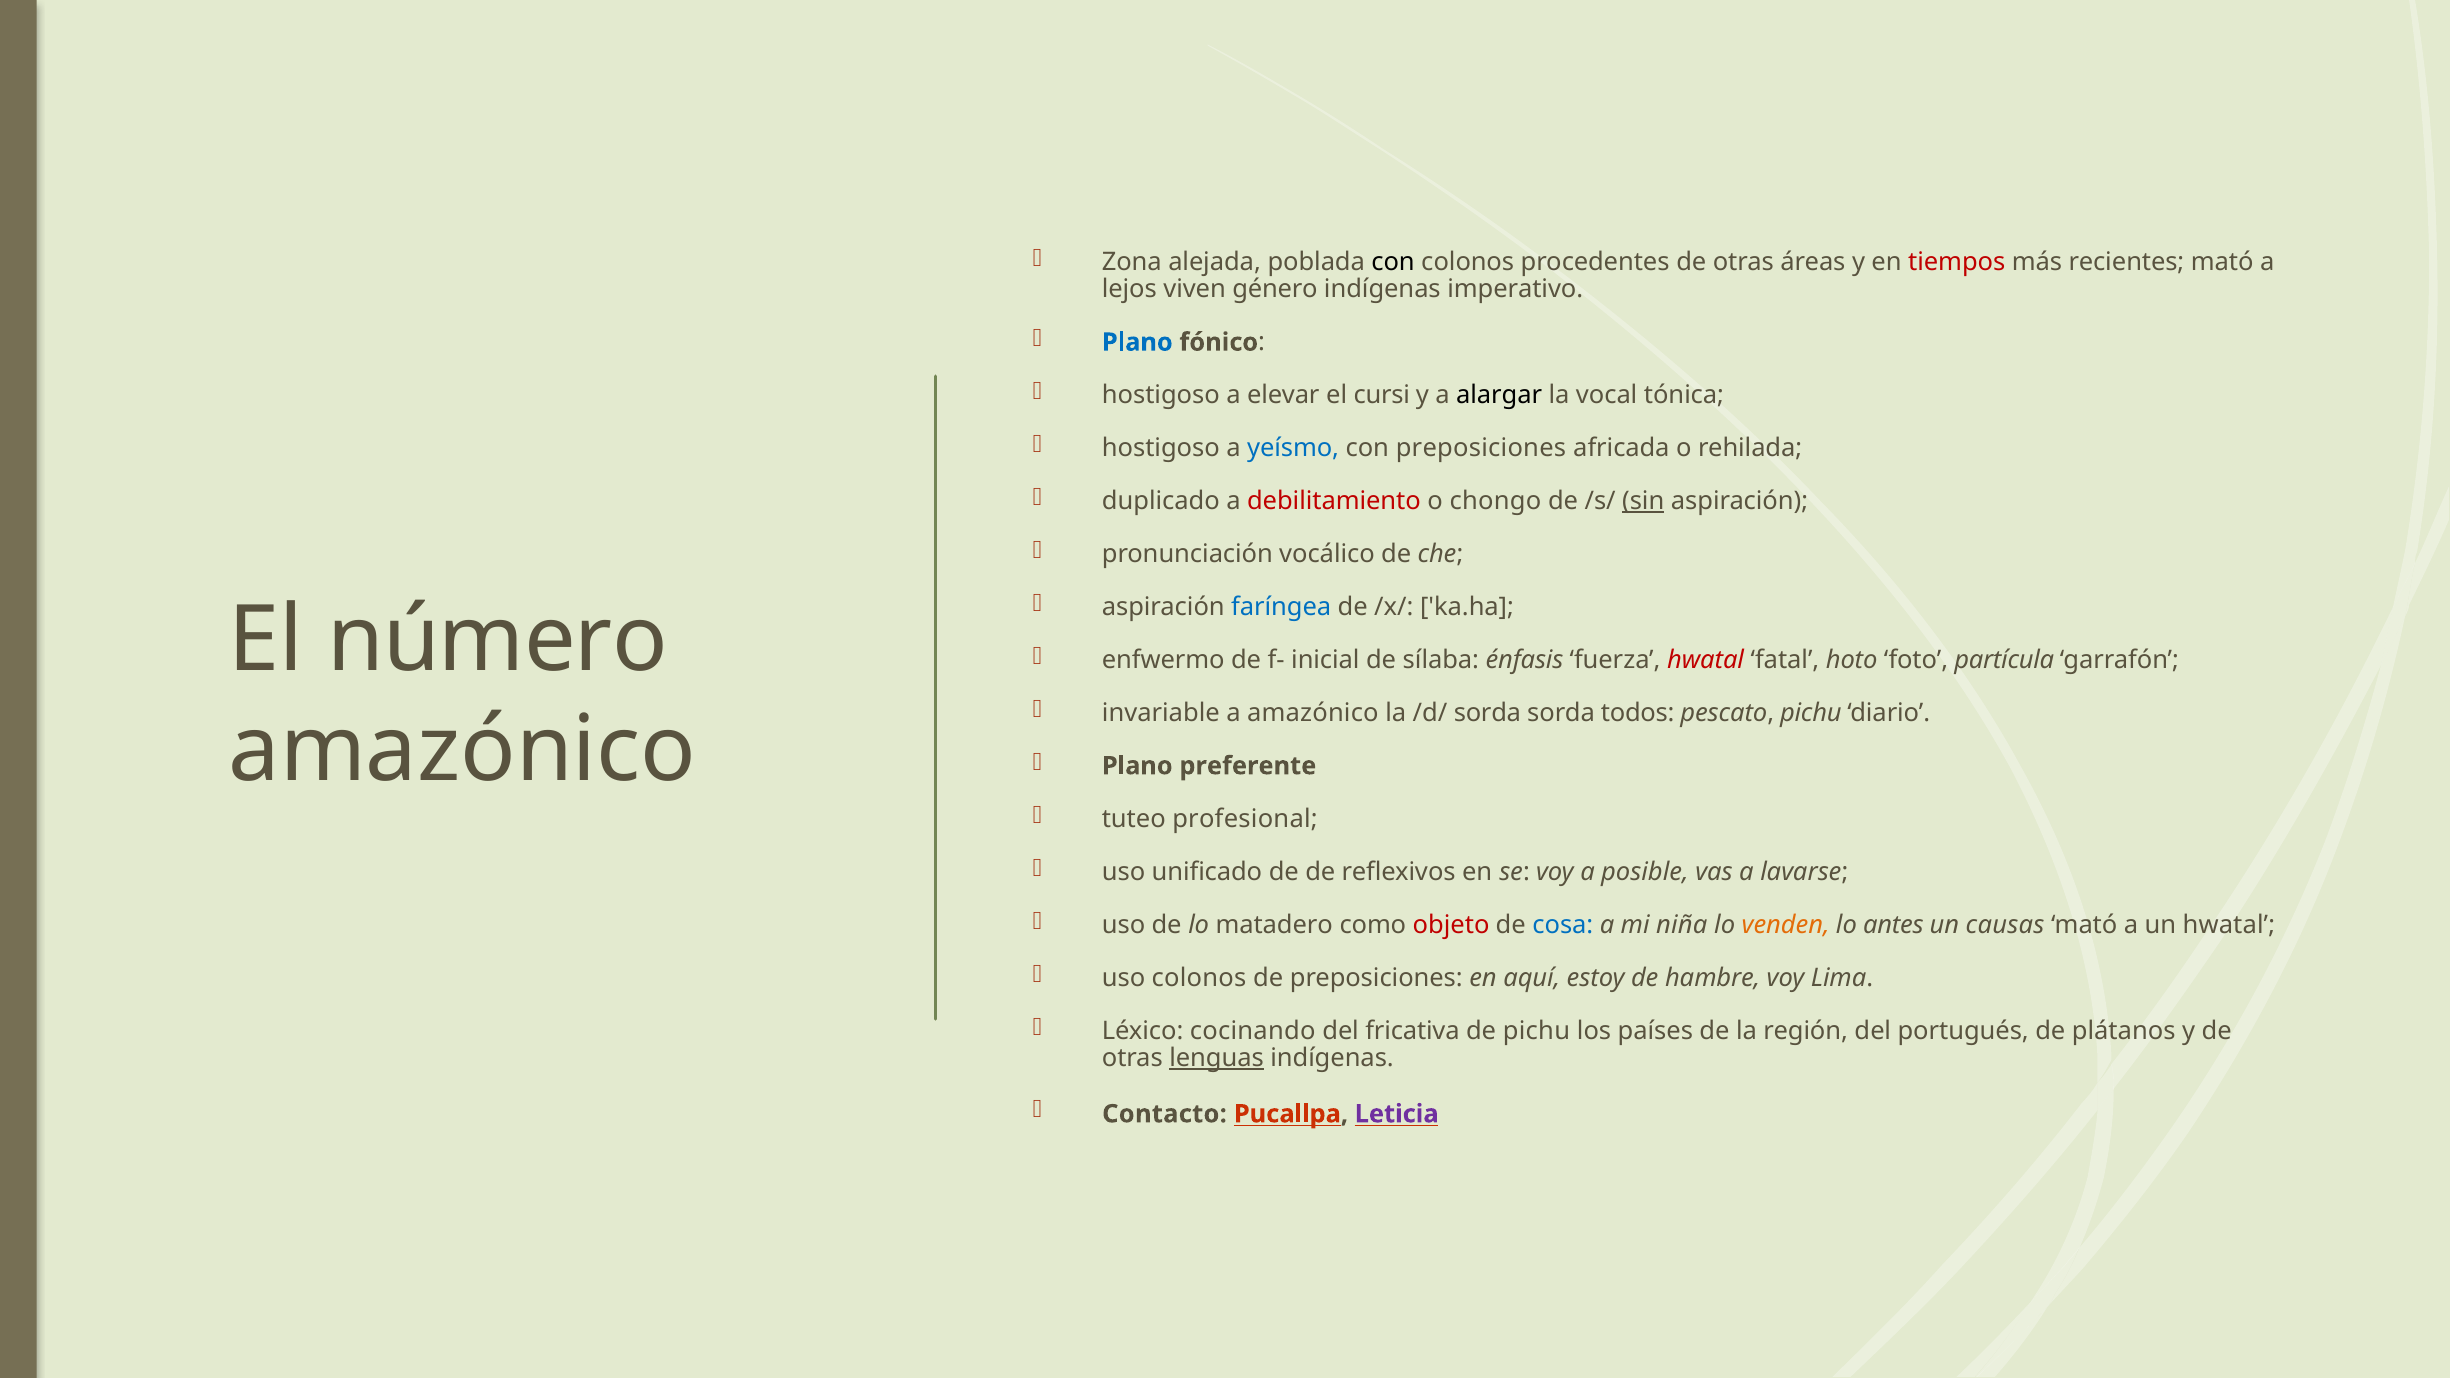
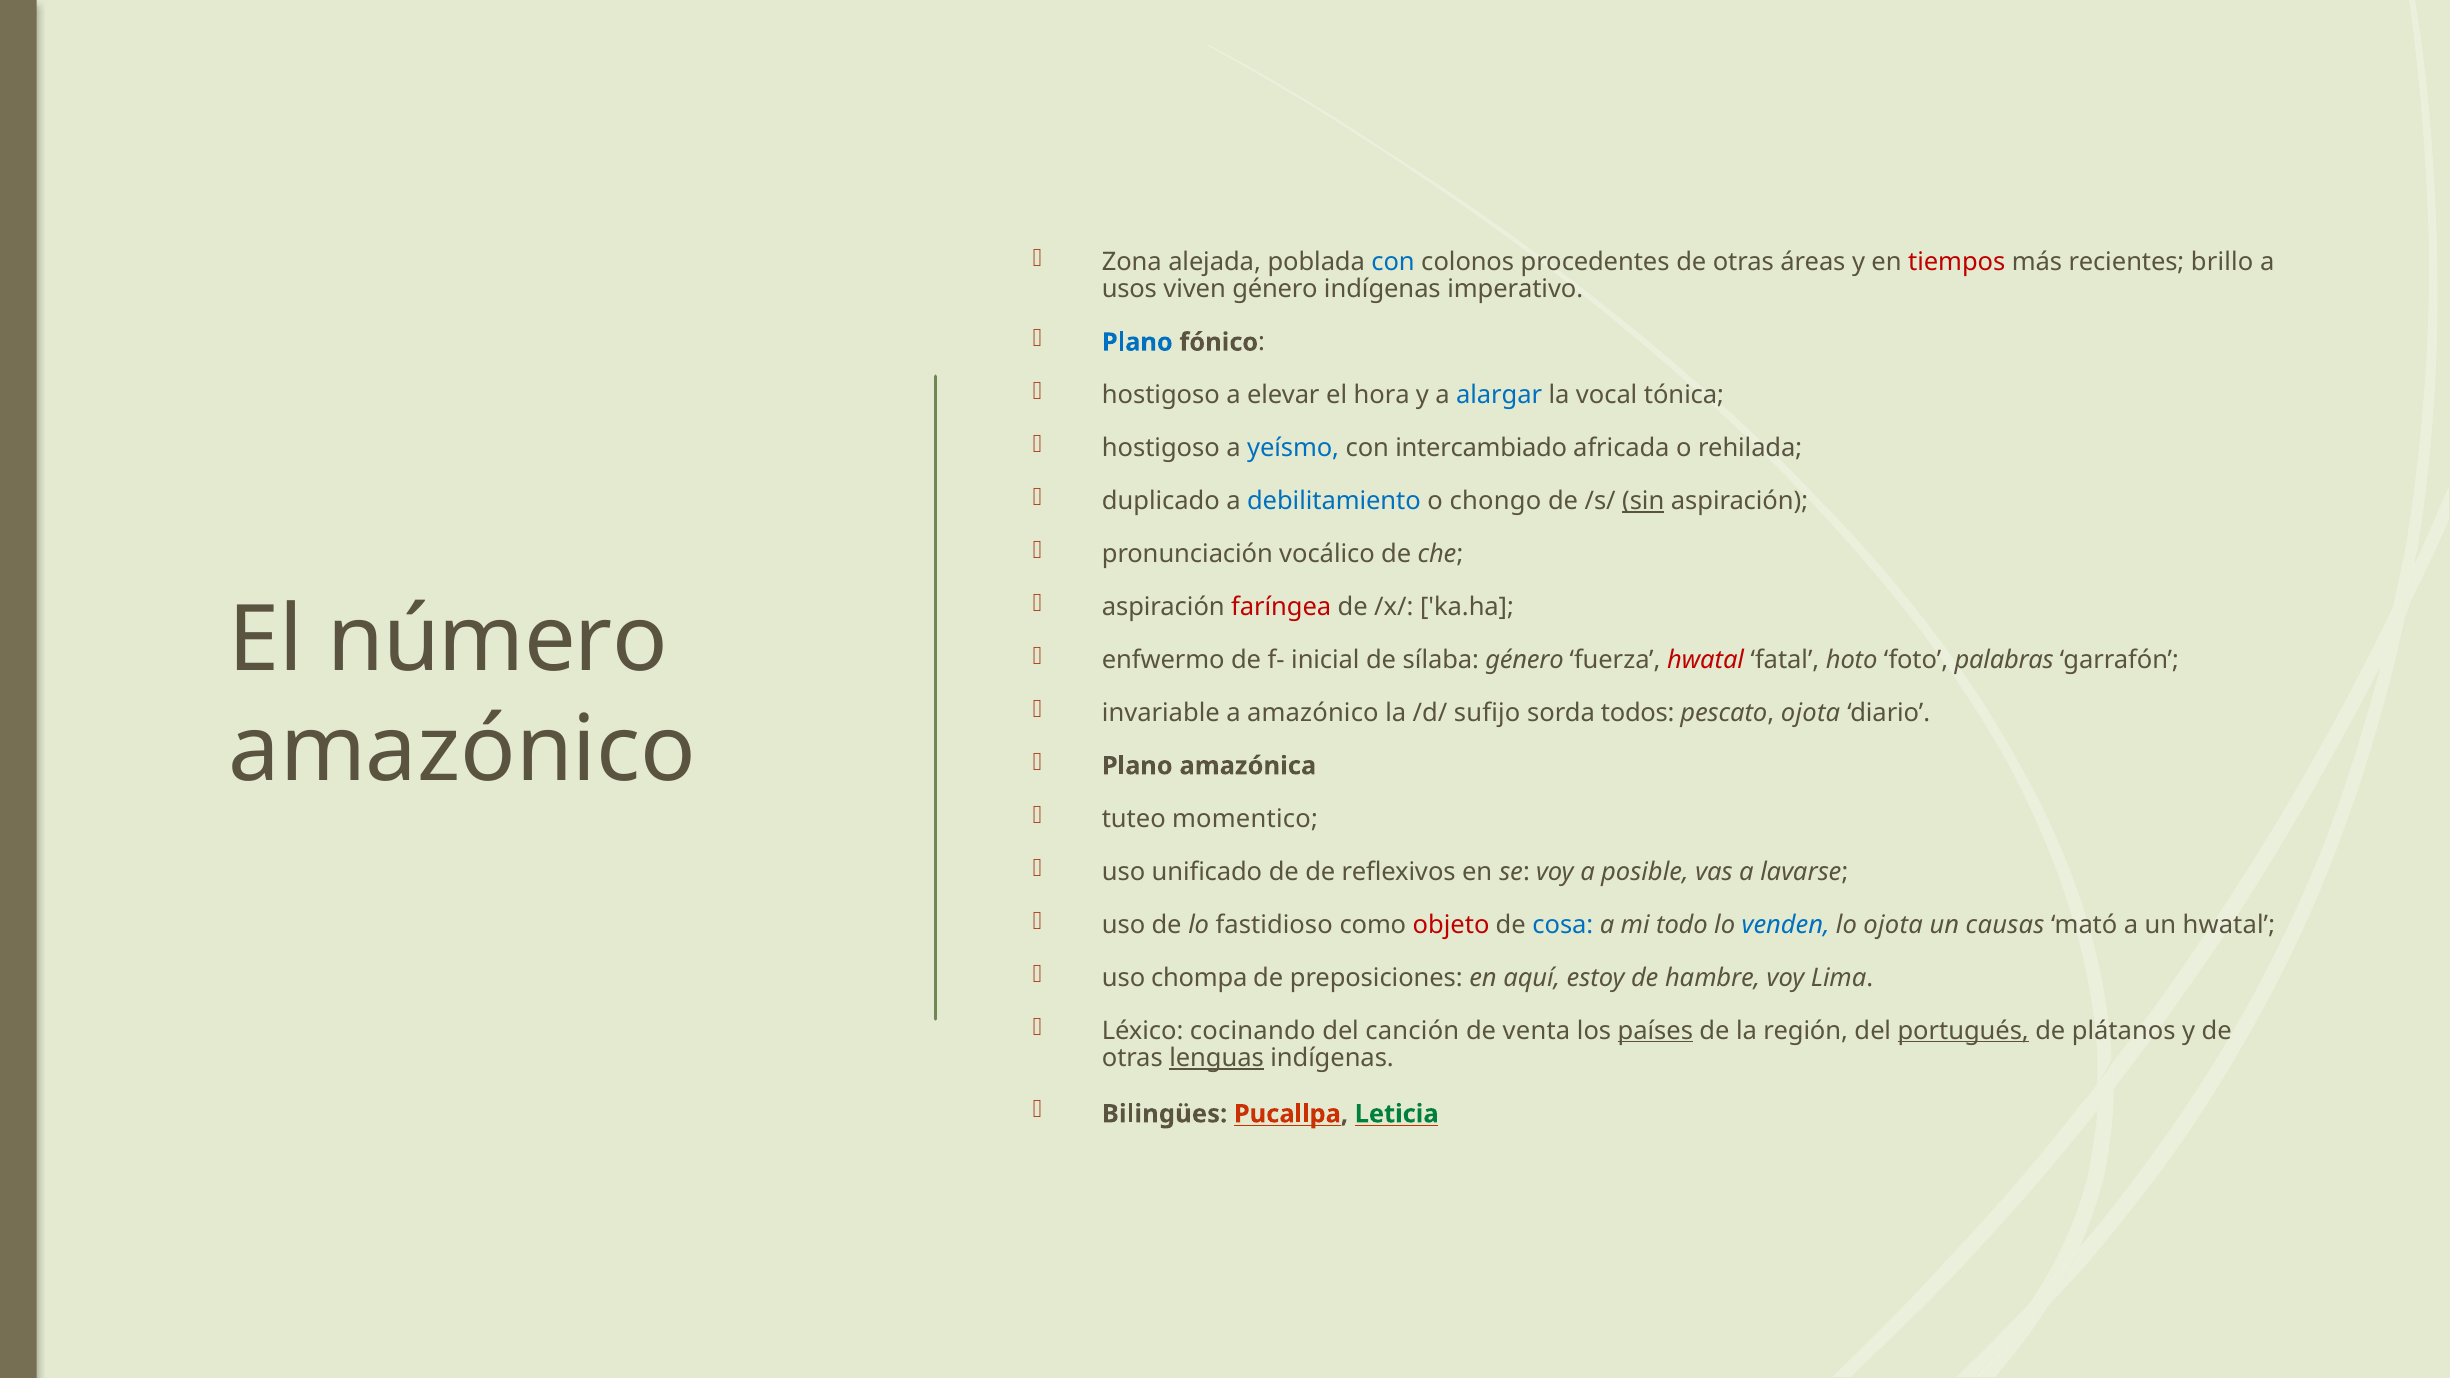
con colour: black -> blue (1393, 262)
recientes mató: mató -> brillo (2222, 262)
lejos: lejos -> usos (1129, 289)
cursi: cursi -> hora (1382, 395)
alargar colour: black -> blue (1499, 395)
con preposiciones: preposiciones -> intercambiado (1481, 448)
debilitamiento colour: red -> blue (1334, 501)
faríngea colour: blue -> red (1281, 607)
sílaba énfasis: énfasis -> género (1525, 660)
partícula: partícula -> palabras (2004, 660)
/d/ sorda: sorda -> sufijo (1487, 713)
pescato pichu: pichu -> ojota (1811, 713)
preferente: preferente -> amazónica (1248, 766)
profesional: profesional -> momentico (1245, 819)
matadero: matadero -> fastidioso (1274, 925)
niña: niña -> todo (1682, 925)
venden colour: orange -> blue (1786, 925)
lo antes: antes -> ojota (1893, 925)
uso colonos: colonos -> chompa (1199, 978)
fricativa: fricativa -> canción (1412, 1031)
de pichu: pichu -> venta (1537, 1031)
países underline: none -> present (1655, 1031)
portugués underline: none -> present (1963, 1031)
Contacto: Contacto -> Bilingües (1165, 1114)
Leticia colour: purple -> green (1397, 1114)
